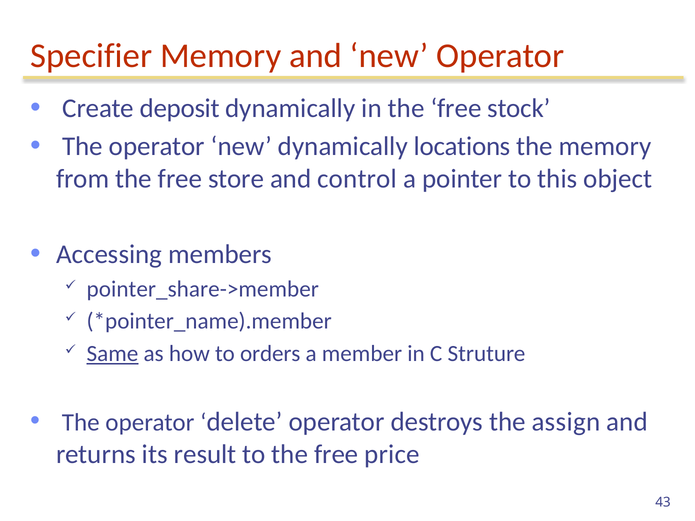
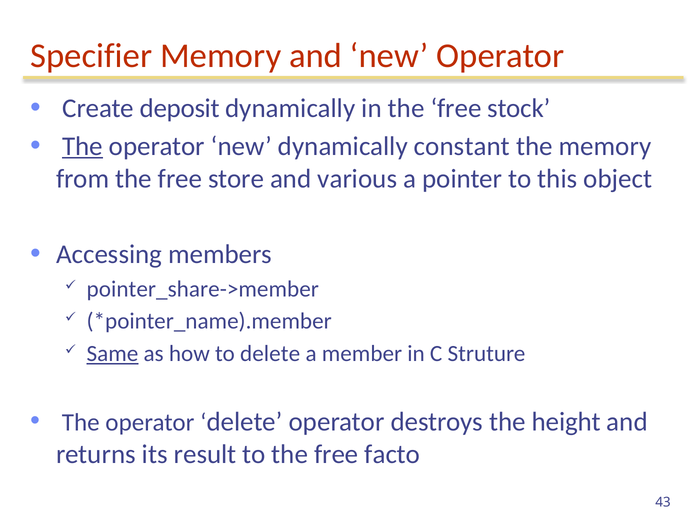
The underline: none -> present (83, 146)
locations: locations -> constant (462, 146)
control: control -> various (357, 179)
to orders: orders -> delete (270, 354)
assign: assign -> height (566, 422)
price: price -> facto (392, 455)
